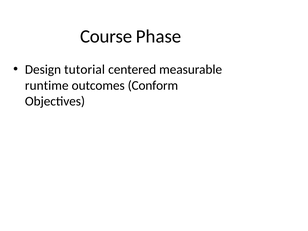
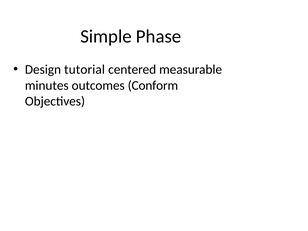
Course: Course -> Simple (106, 36)
runtime: runtime -> minutes (47, 85)
